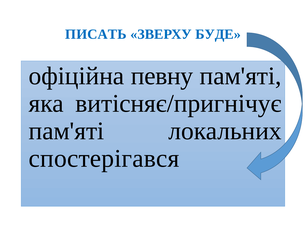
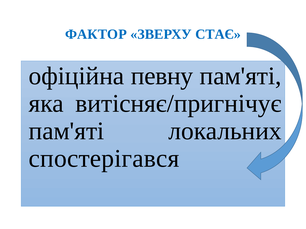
ПИСАТЬ: ПИСАТЬ -> ФАКТОР (96, 34)
БУДЕ: БУДЕ -> СТАЄ (218, 34)
